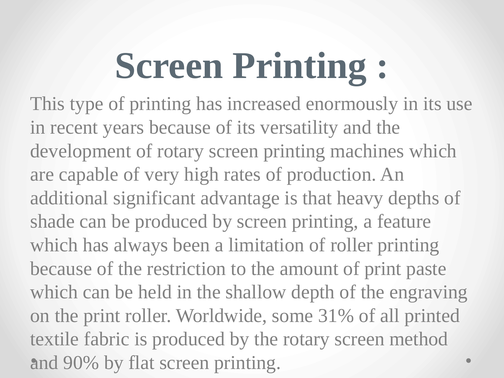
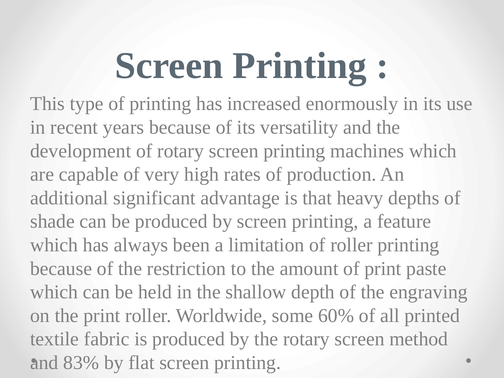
31%: 31% -> 60% (336, 316)
90%: 90% -> 83% (81, 363)
